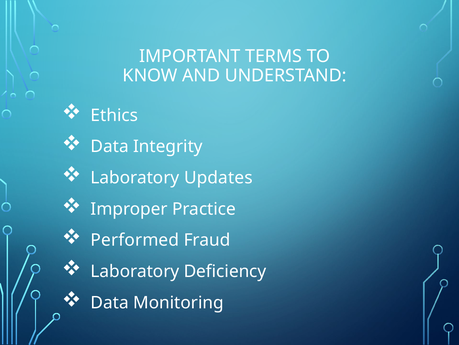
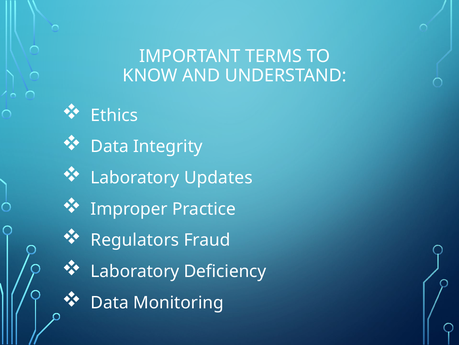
Performed: Performed -> Regulators (135, 240)
